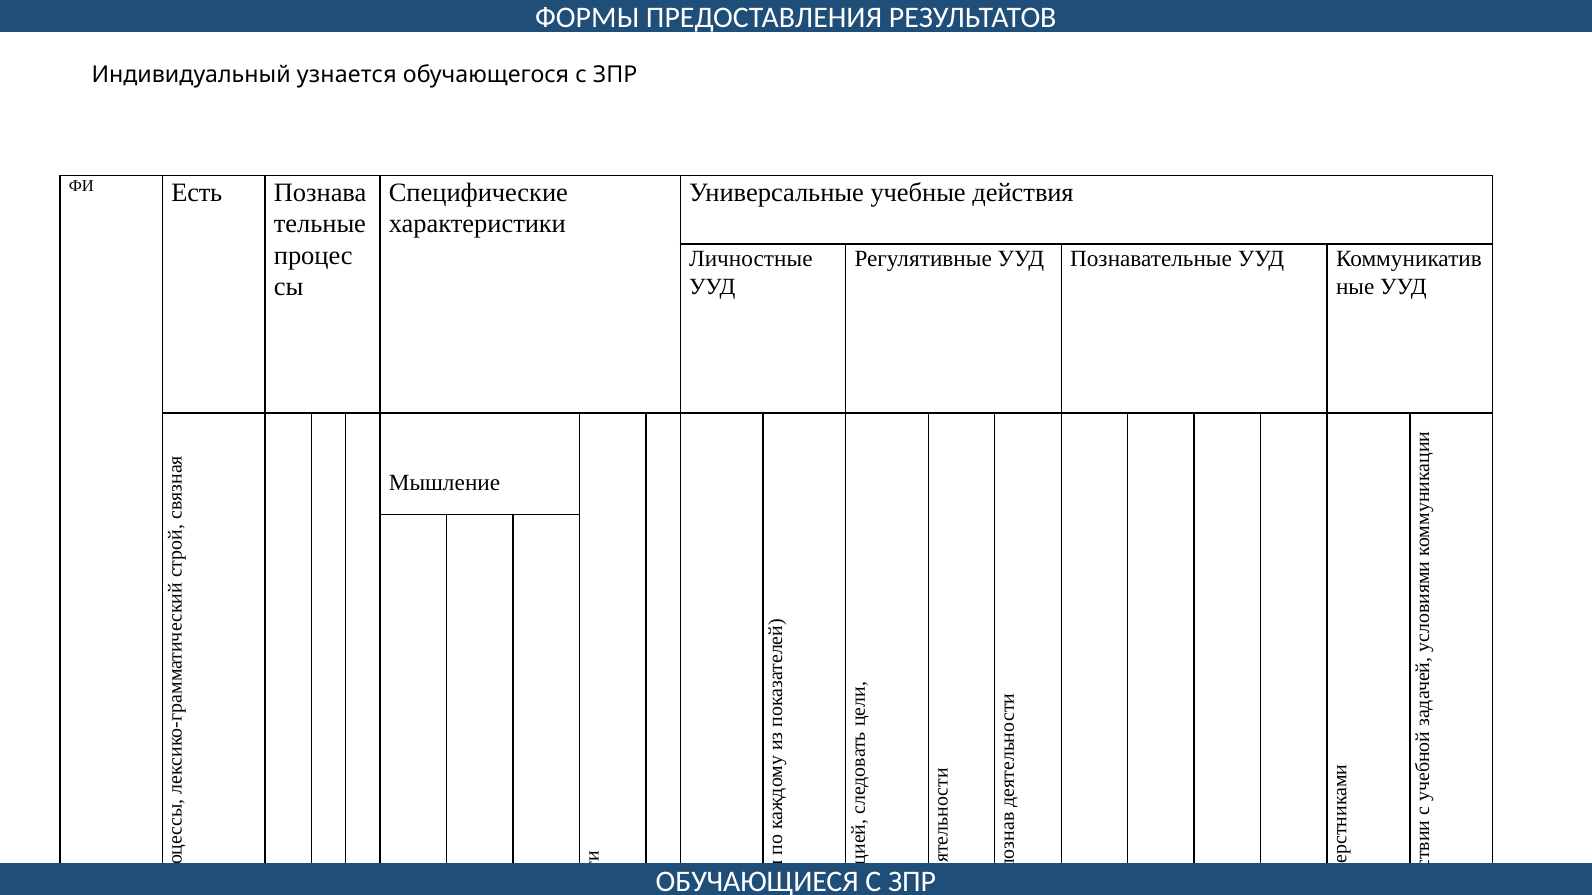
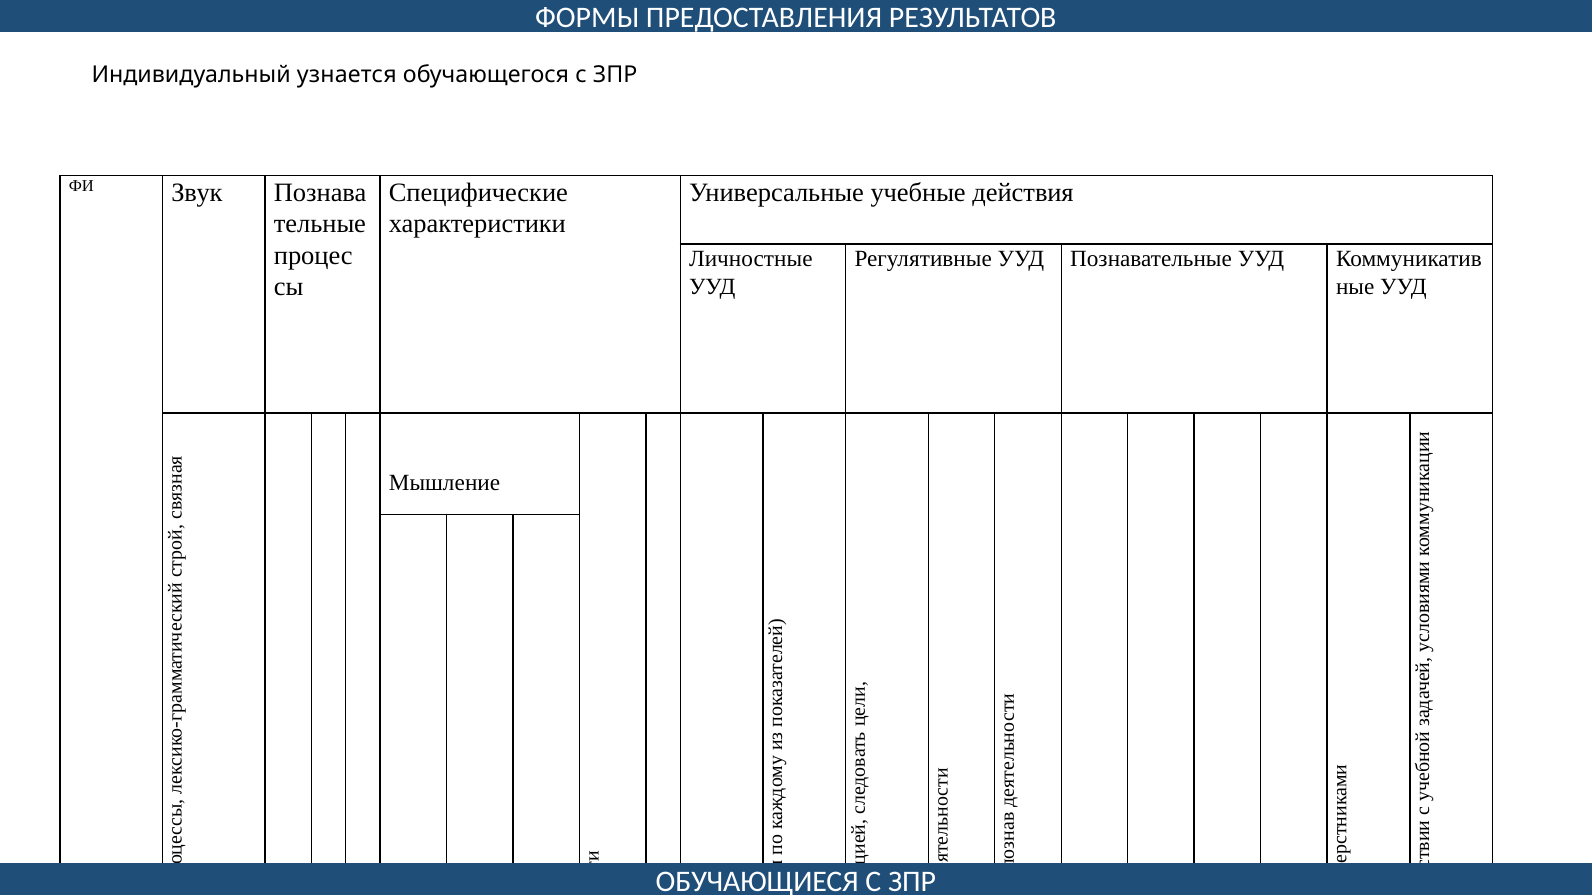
Есть: Есть -> Звук (197, 193)
